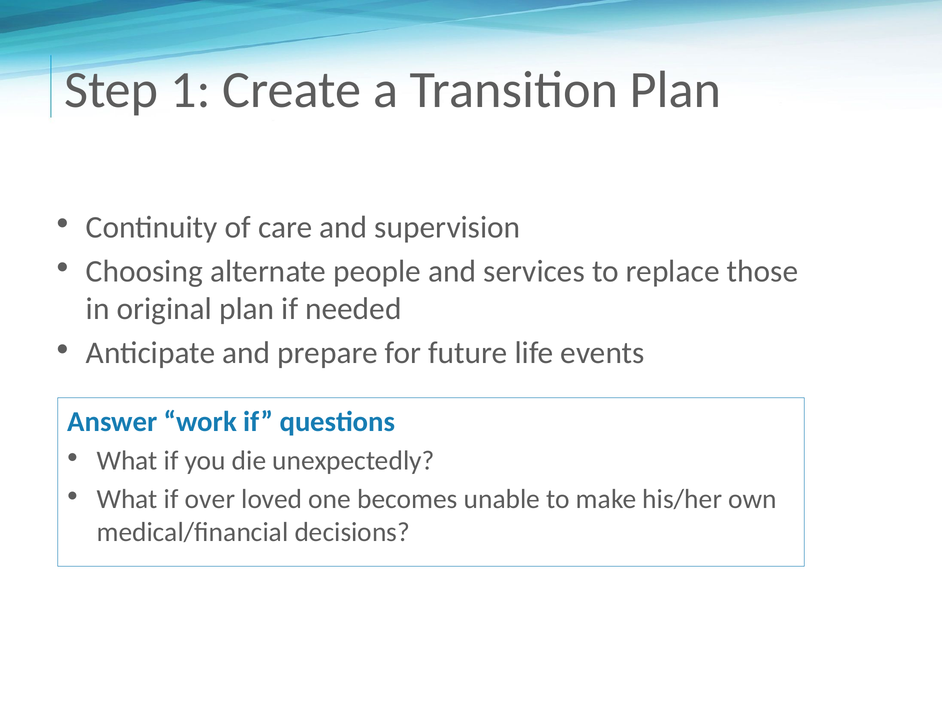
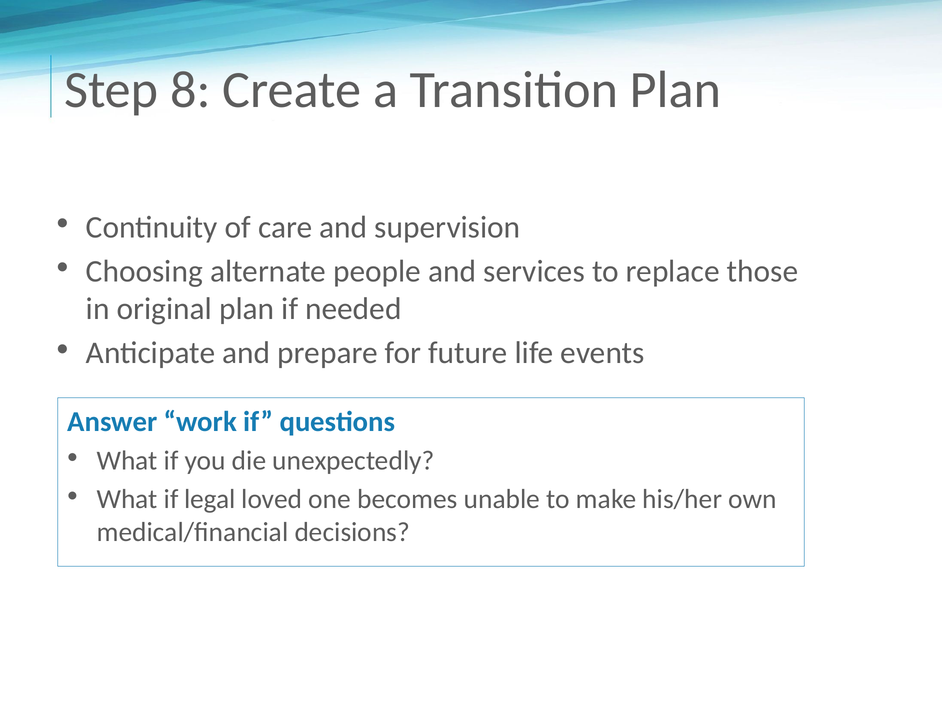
1: 1 -> 8 (190, 90)
over: over -> legal (210, 499)
